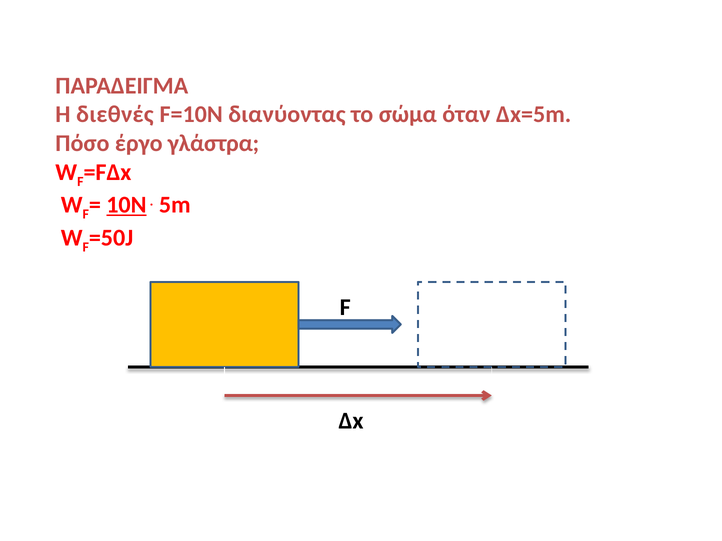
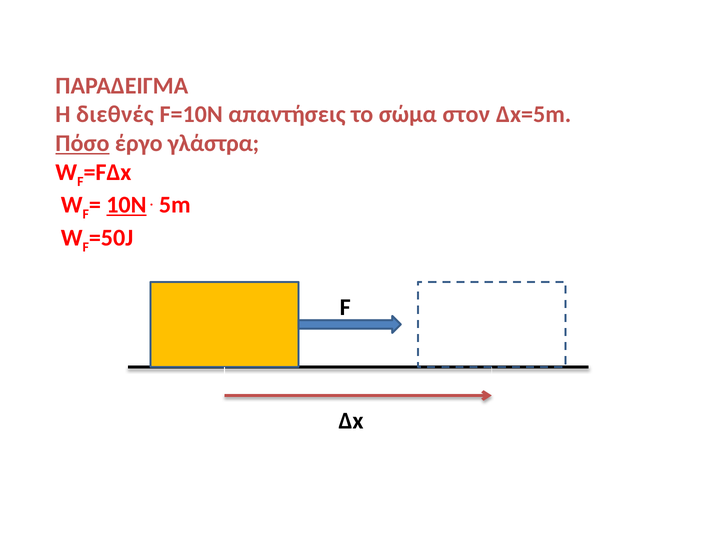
διανύοντας: διανύοντας -> απαντήσεις (287, 115)
όταν: όταν -> στον (466, 115)
Πόσο underline: none -> present (82, 143)
